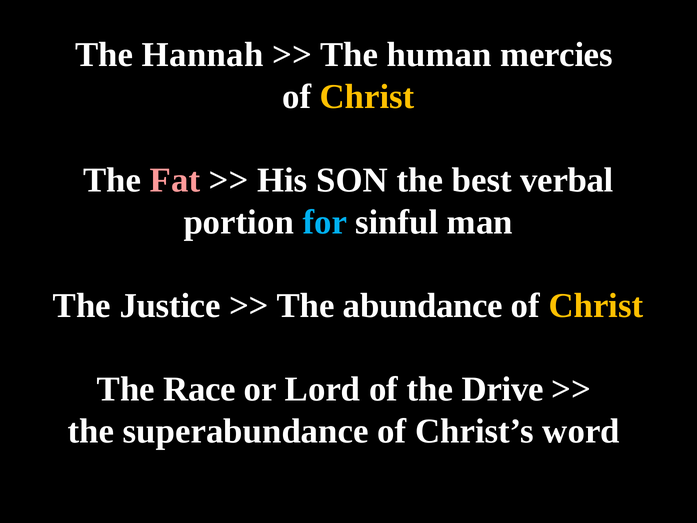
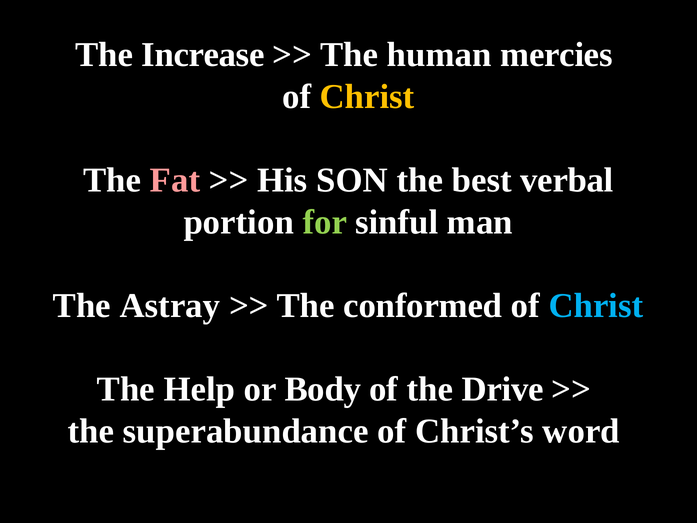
Hannah: Hannah -> Increase (203, 55)
for colour: light blue -> light green (325, 222)
Justice: Justice -> Astray (170, 306)
abundance: abundance -> conformed (423, 306)
Christ colour: yellow -> light blue (596, 306)
Race: Race -> Help (199, 389)
Lord: Lord -> Body (323, 389)
